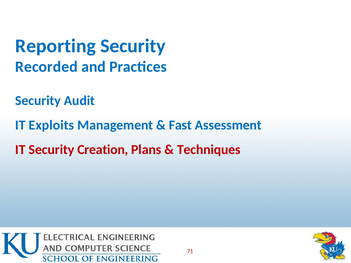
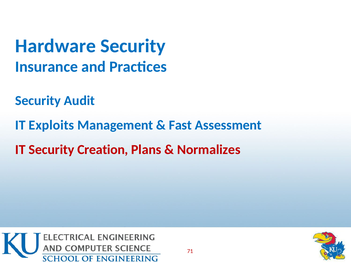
Reporting: Reporting -> Hardware (56, 46)
Recorded: Recorded -> Insurance (47, 67)
Techniques: Techniques -> Normalizes (209, 150)
